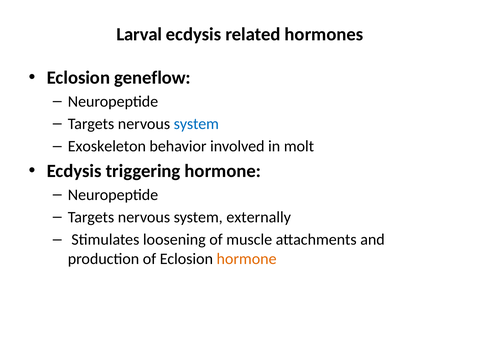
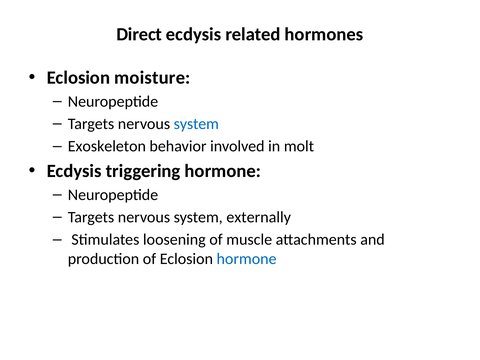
Larval: Larval -> Direct (139, 34)
geneflow: geneflow -> moisture (152, 78)
hormone colour: orange -> blue (247, 259)
